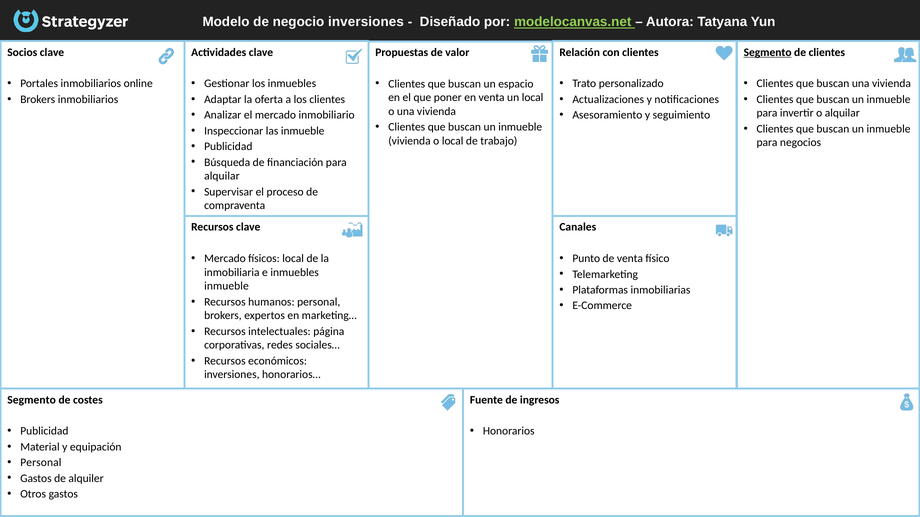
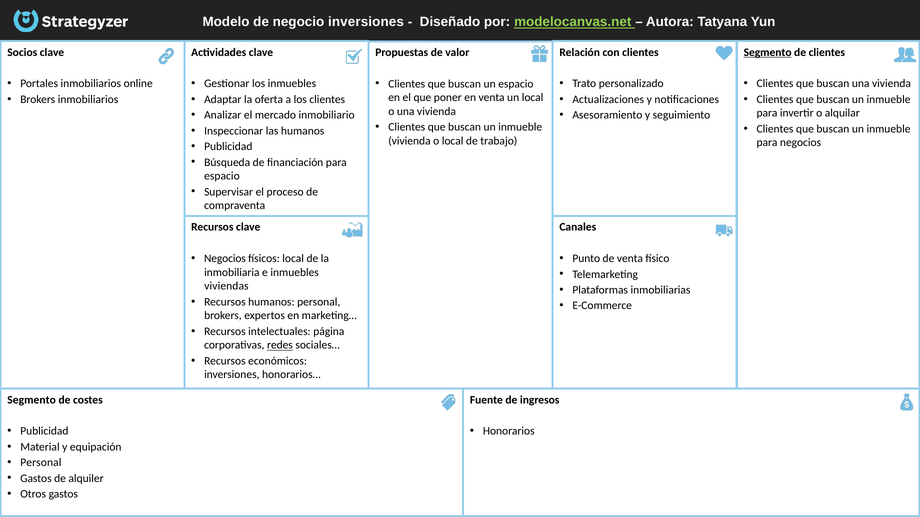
las inmueble: inmueble -> humanos (303, 131)
alquilar: alquilar -> espacio (222, 176)
Mercado: Mercado -> Negocios (225, 259)
inmueble: inmueble -> viviendas (226, 286)
redes underline: none -> present (280, 346)
